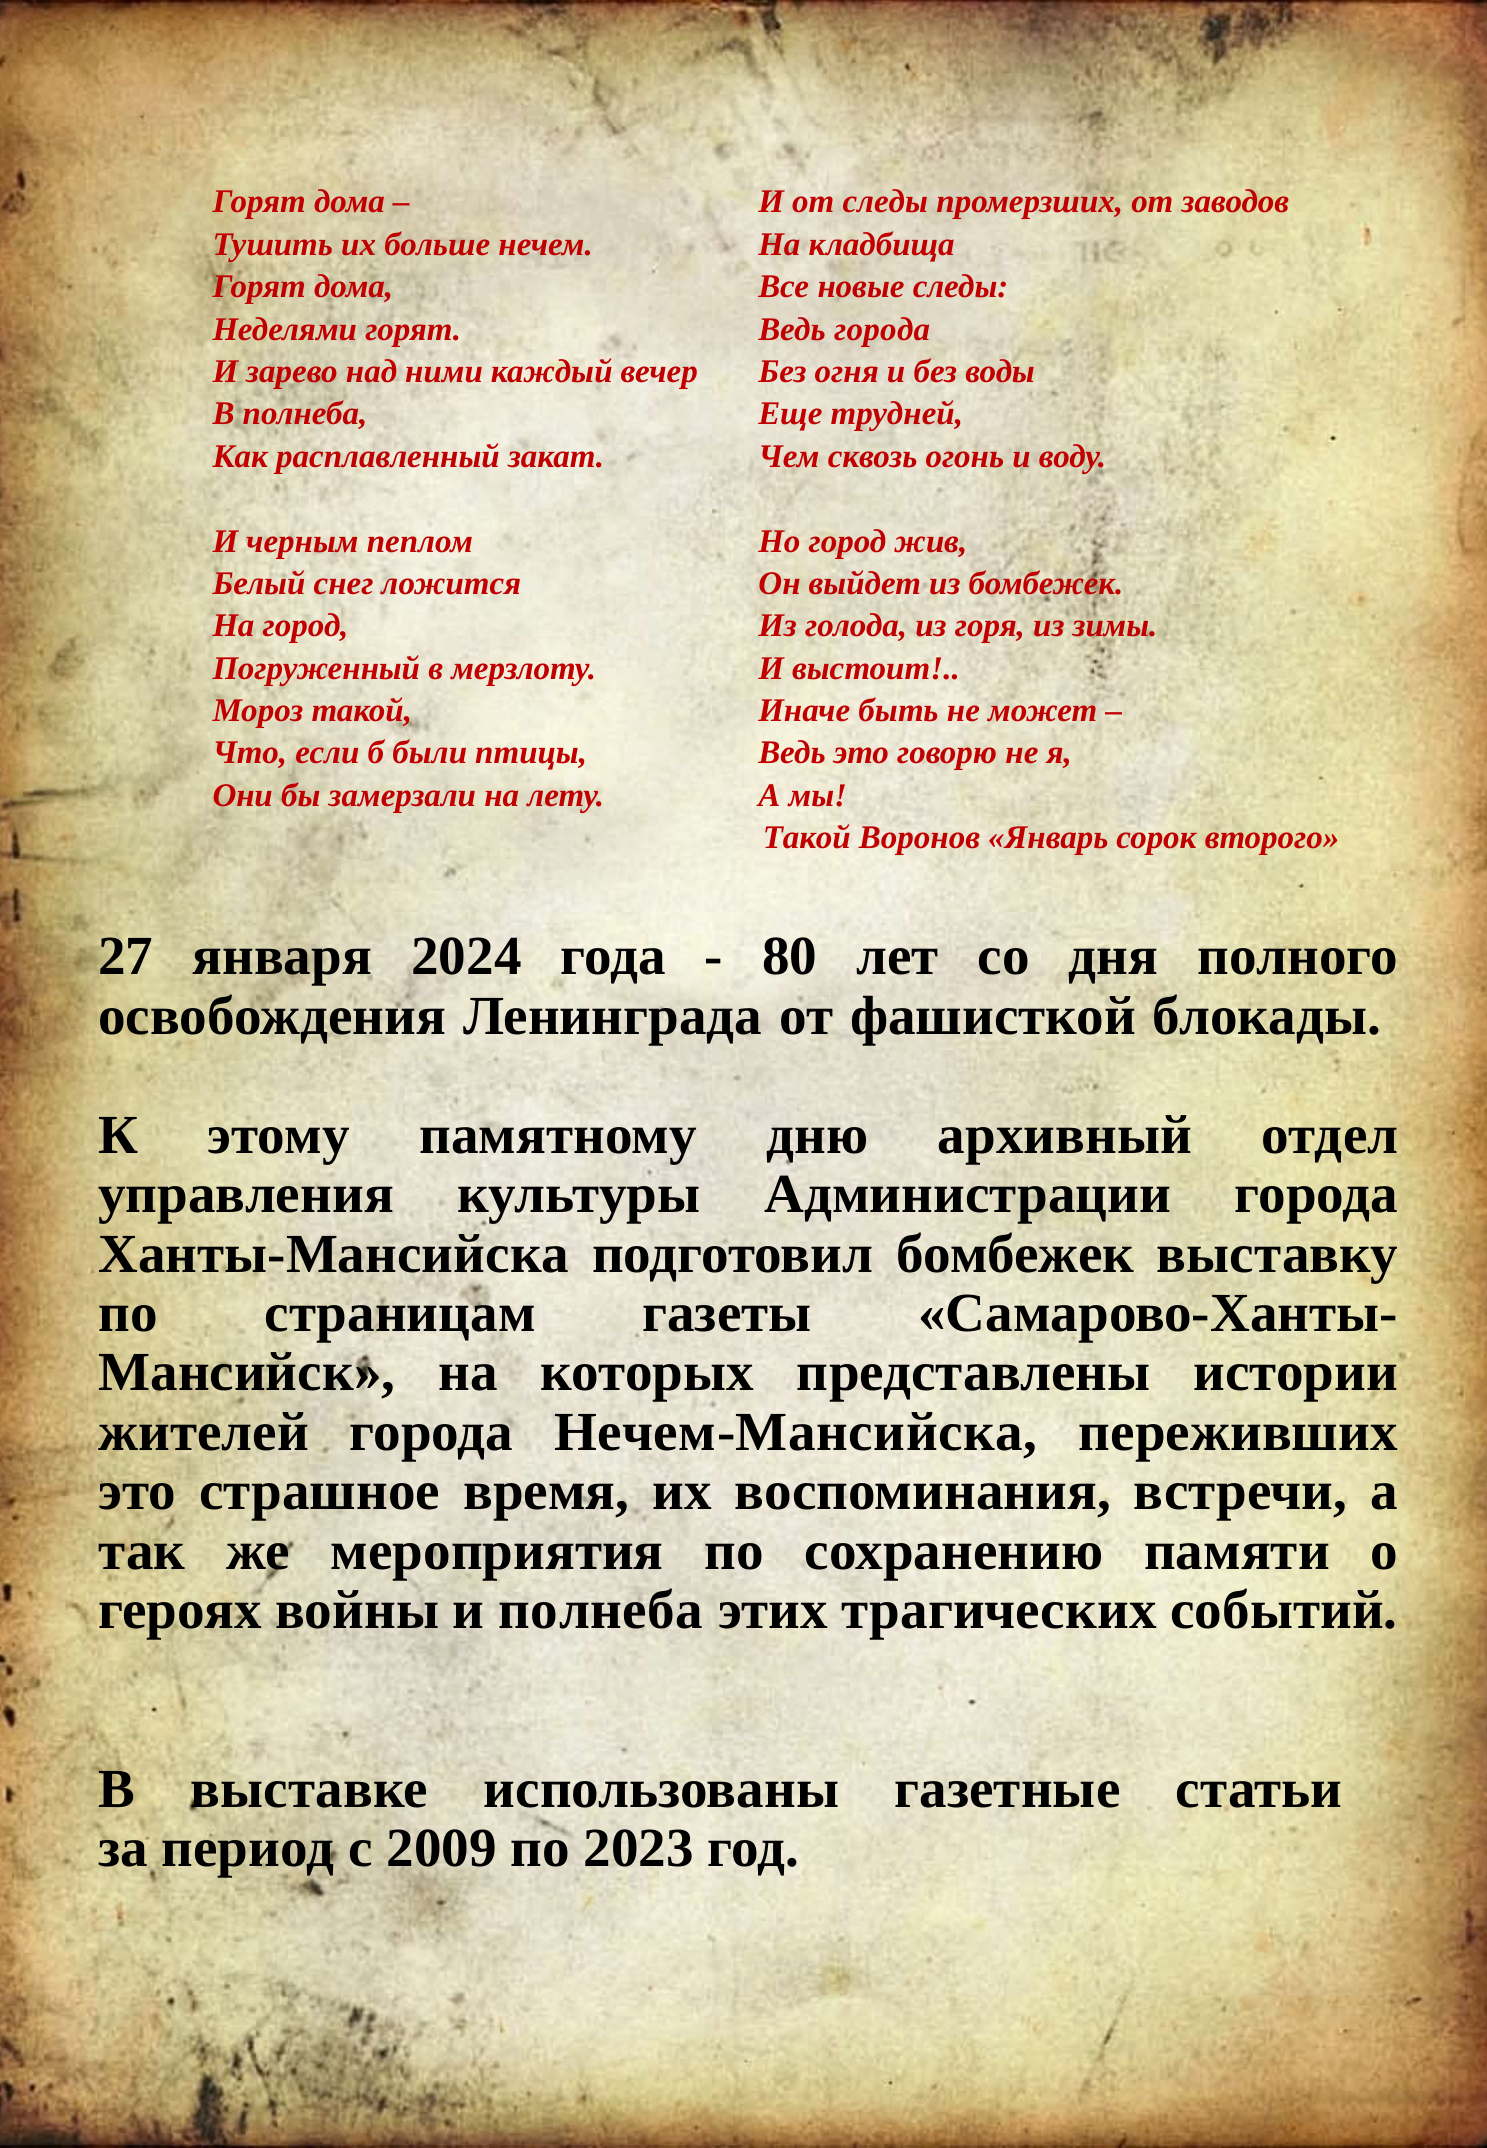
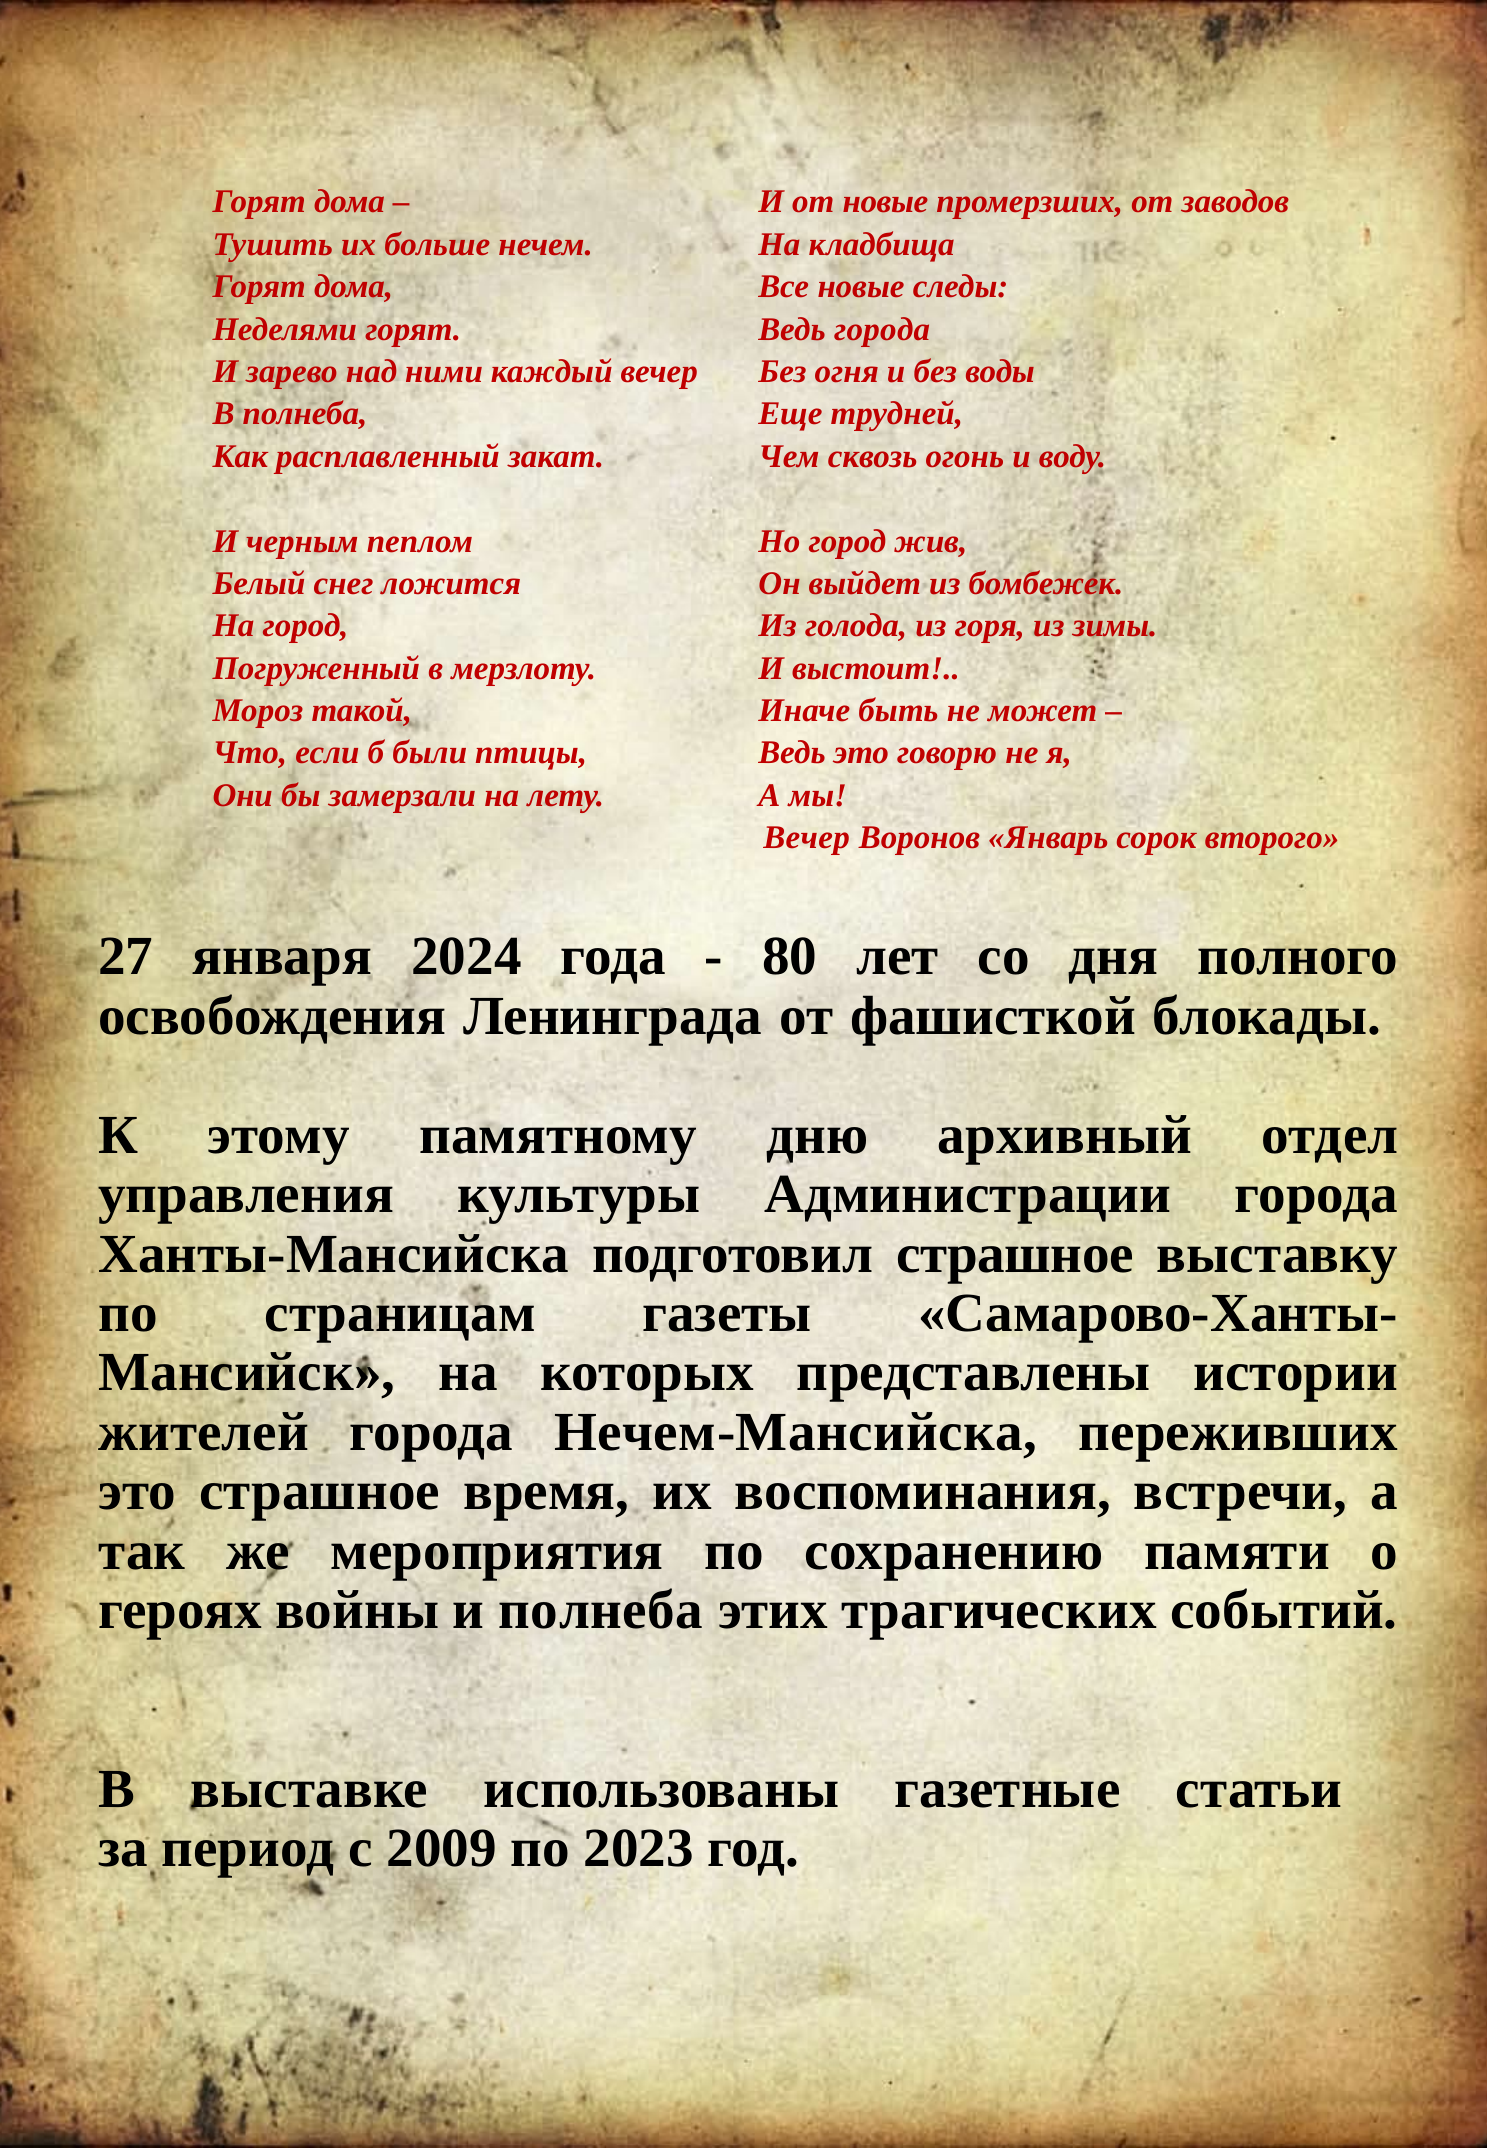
от следы: следы -> новые (885, 202)
Такой: Такой -> Вечер (807, 838)
подготовил бомбежек: бомбежек -> страшное (1015, 1254)
